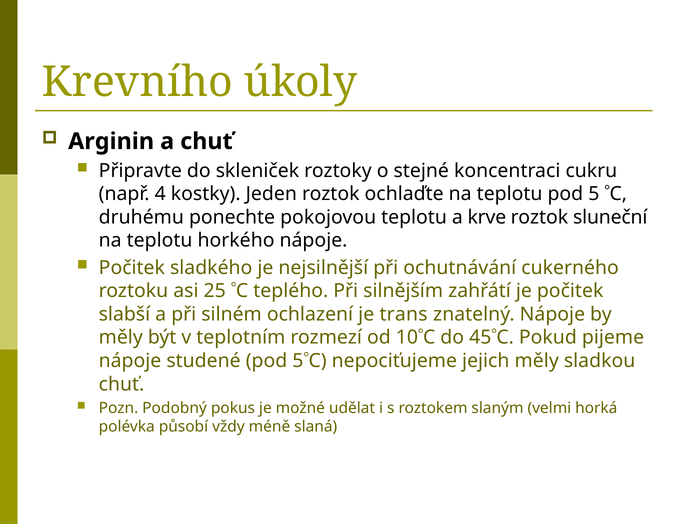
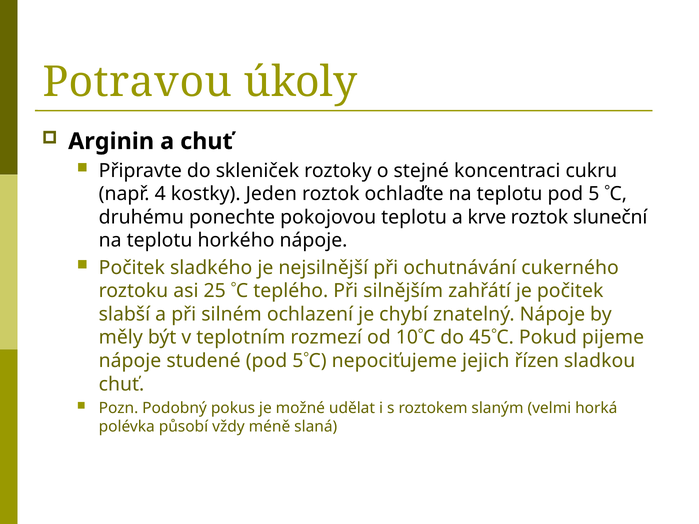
Krevního: Krevního -> Potravou (137, 82)
trans: trans -> chybí (404, 314)
jejich měly: měly -> řízen (537, 361)
